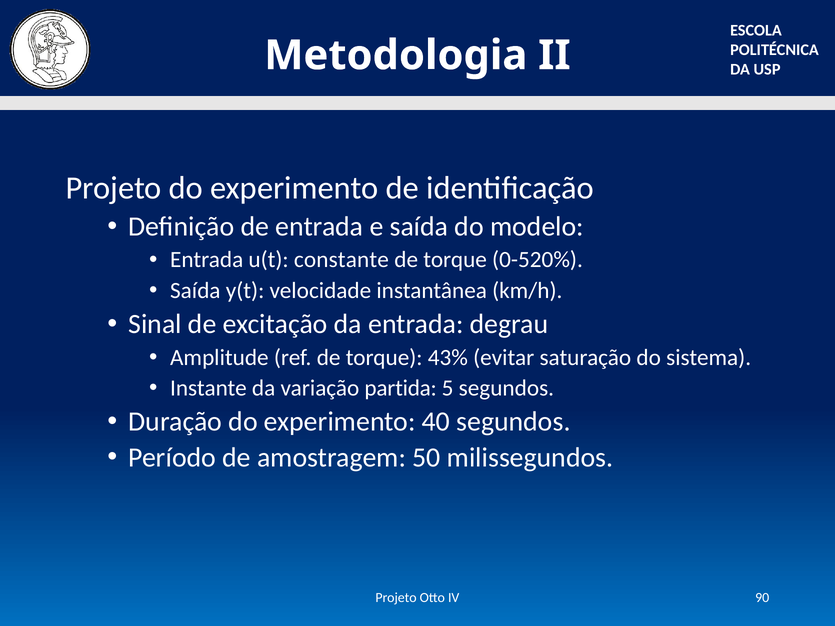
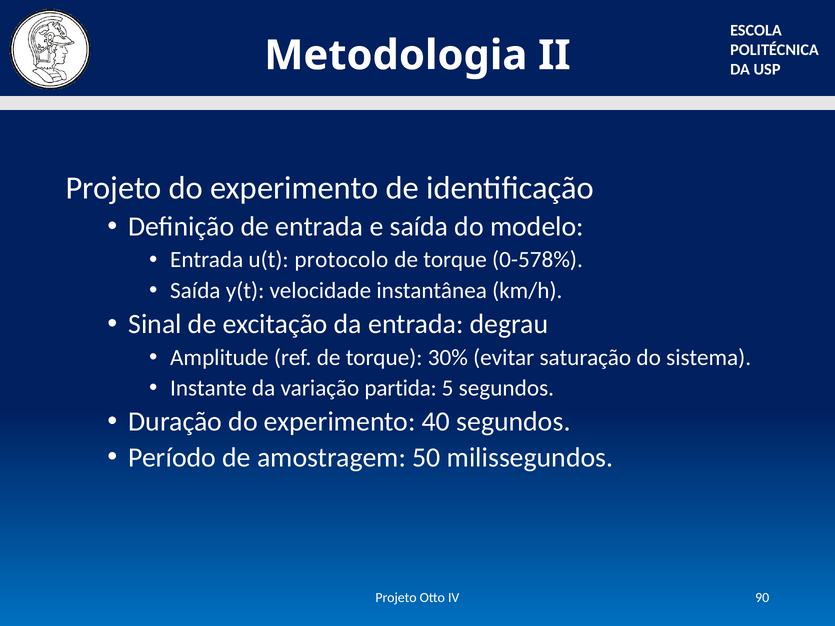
constante: constante -> protocolo (341, 260)
0-520%: 0-520% -> 0-578% (537, 260)
43%: 43% -> 30% (448, 358)
